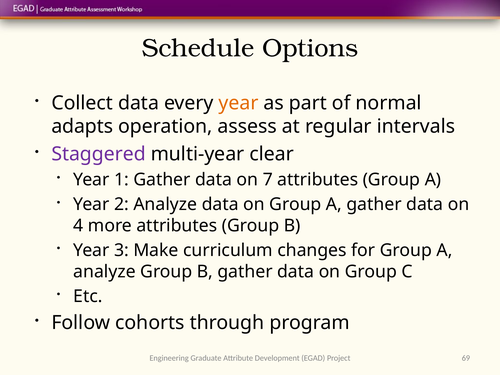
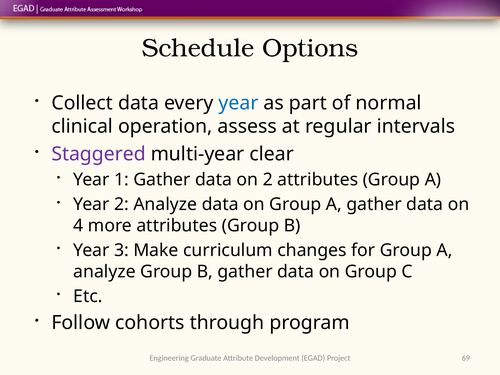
year colour: orange -> blue (239, 103)
adapts: adapts -> clinical (82, 127)
on 7: 7 -> 2 (268, 180)
